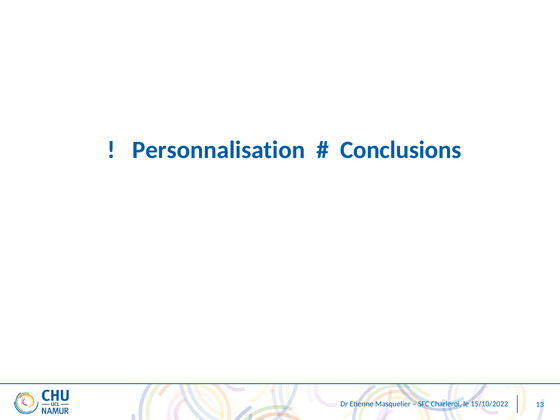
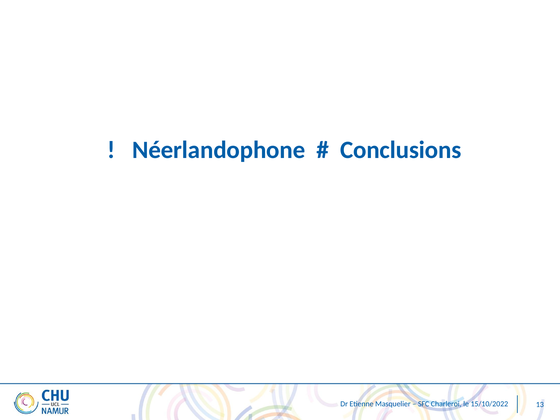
Personnalisation: Personnalisation -> Néerlandophone (219, 150)
